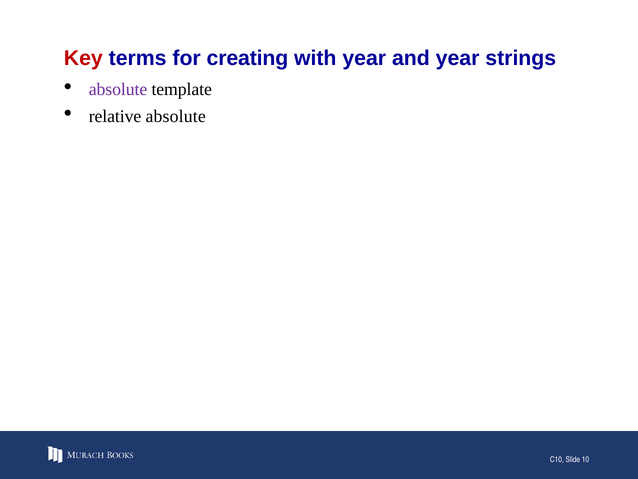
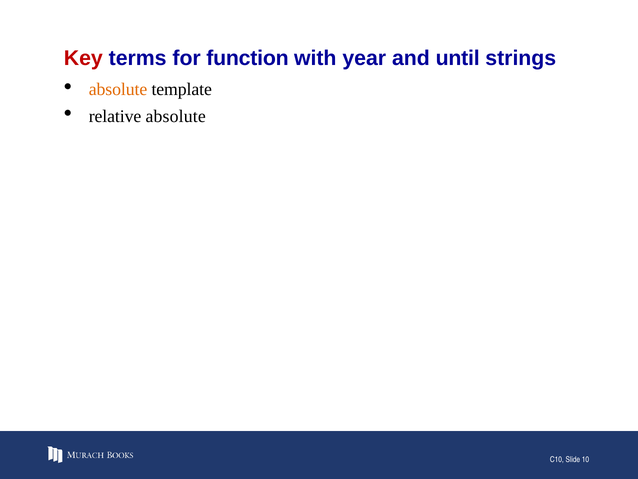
creating: creating -> function (247, 58)
and year: year -> until (458, 58)
absolute colour: purple -> orange (118, 89)
